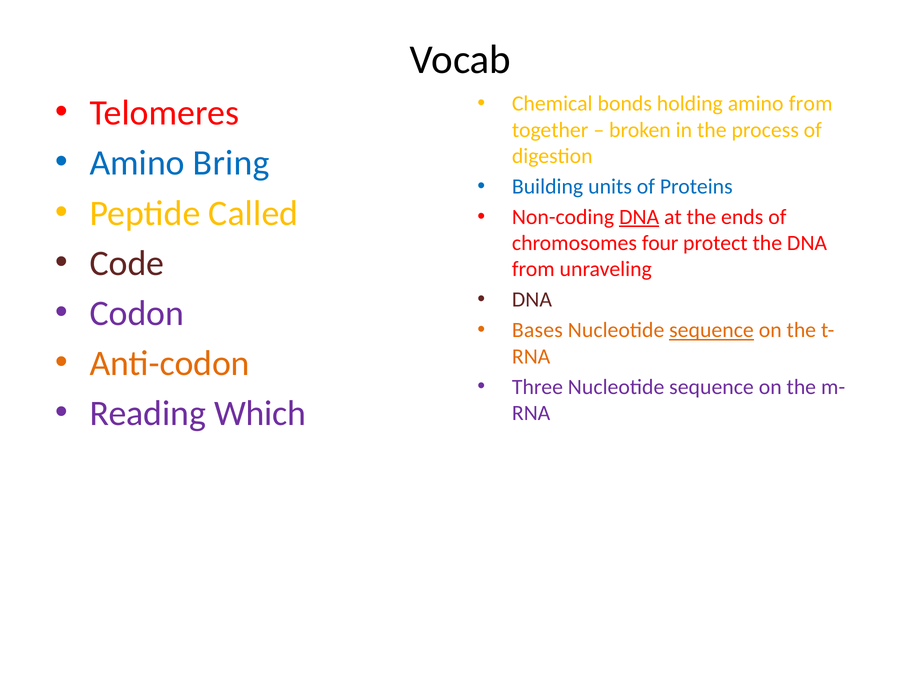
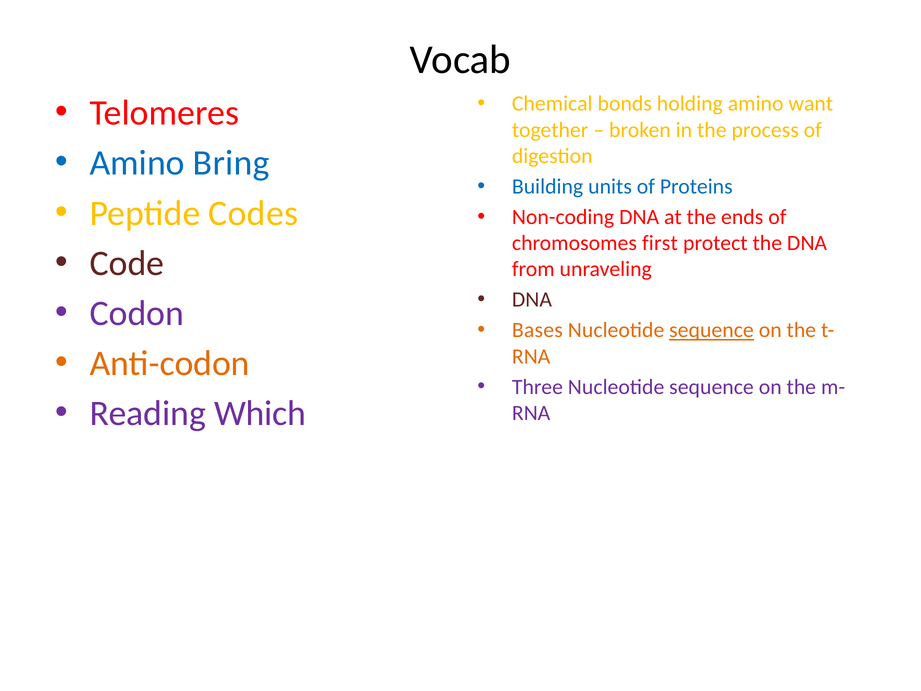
amino from: from -> want (811, 104)
Called: Called -> Codes (253, 213)
DNA underline: present -> none (639, 217)
four: four -> first (660, 243)
